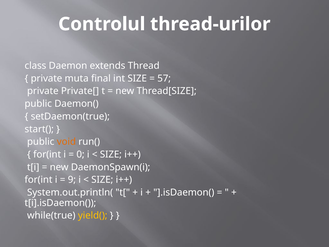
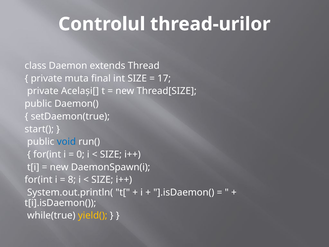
57: 57 -> 17 (164, 78)
Private[: Private[ -> Același[ (80, 91)
void colour: orange -> blue (66, 142)
9: 9 -> 8 (72, 180)
